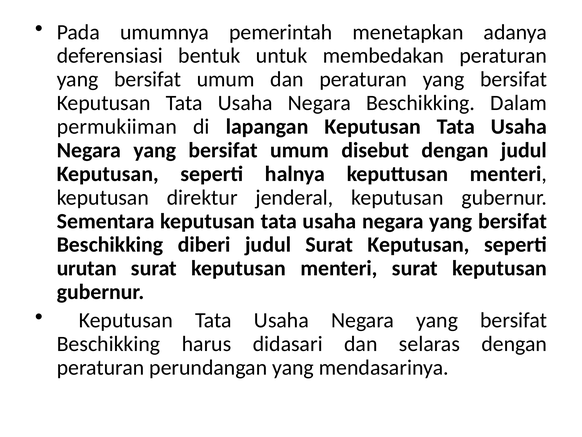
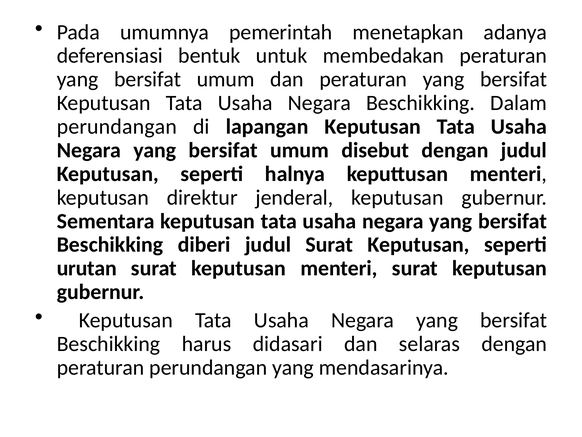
permukiiman: permukiiman -> perundangan (117, 126)
